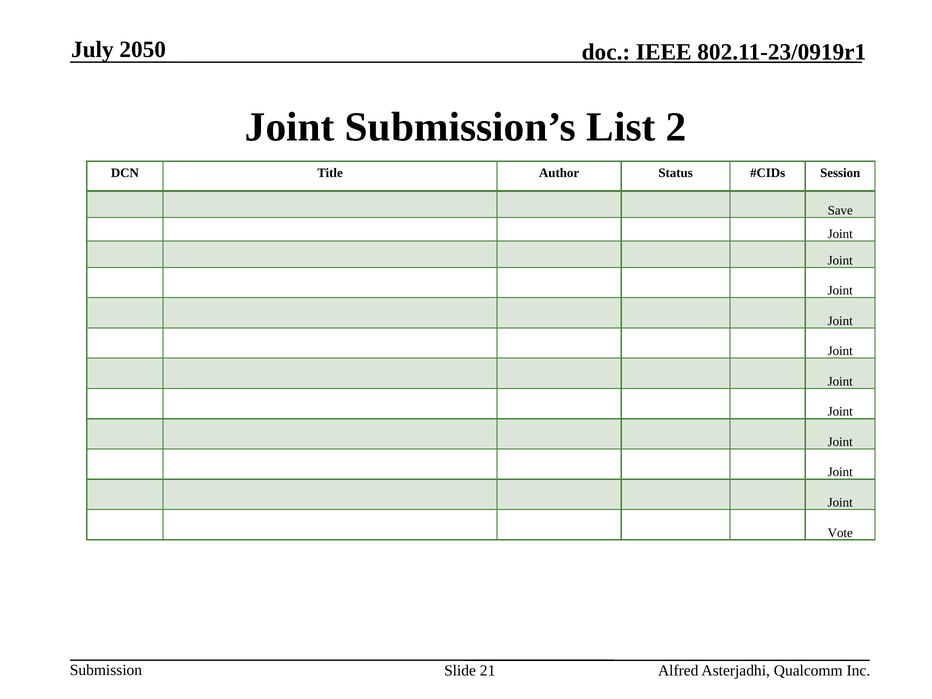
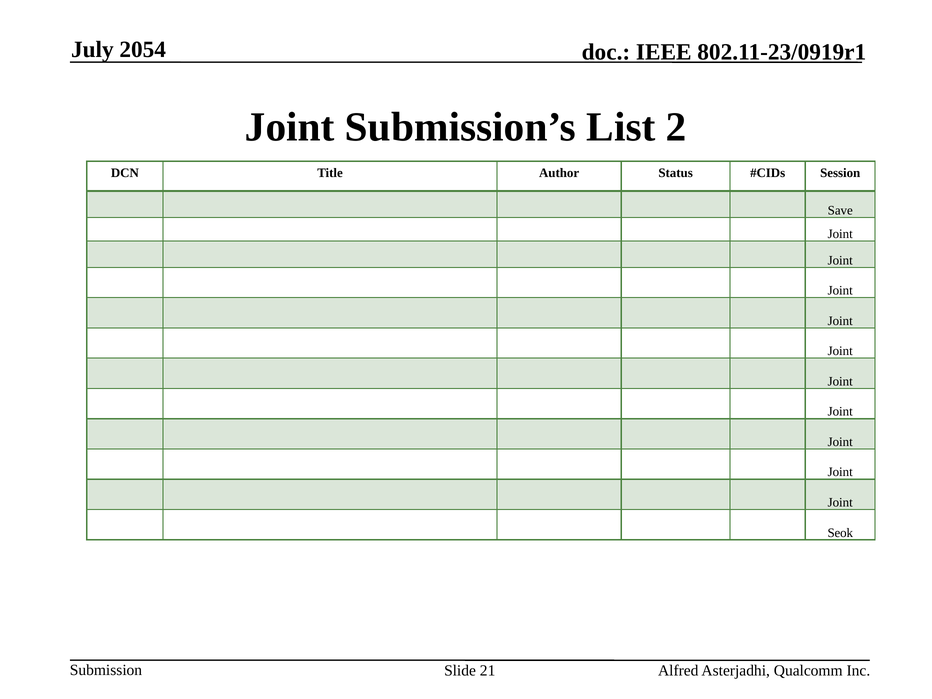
2050: 2050 -> 2054 (143, 49)
Vote: Vote -> Seok (840, 533)
